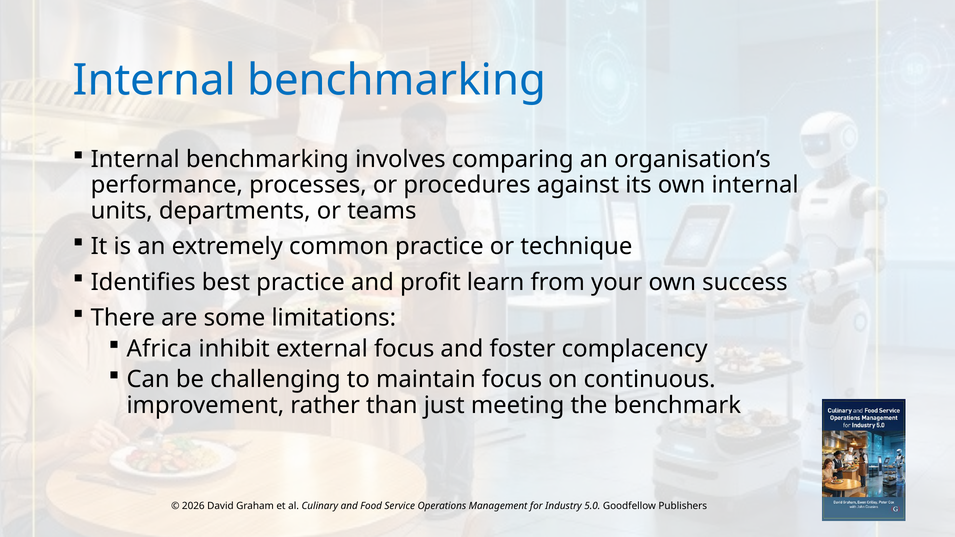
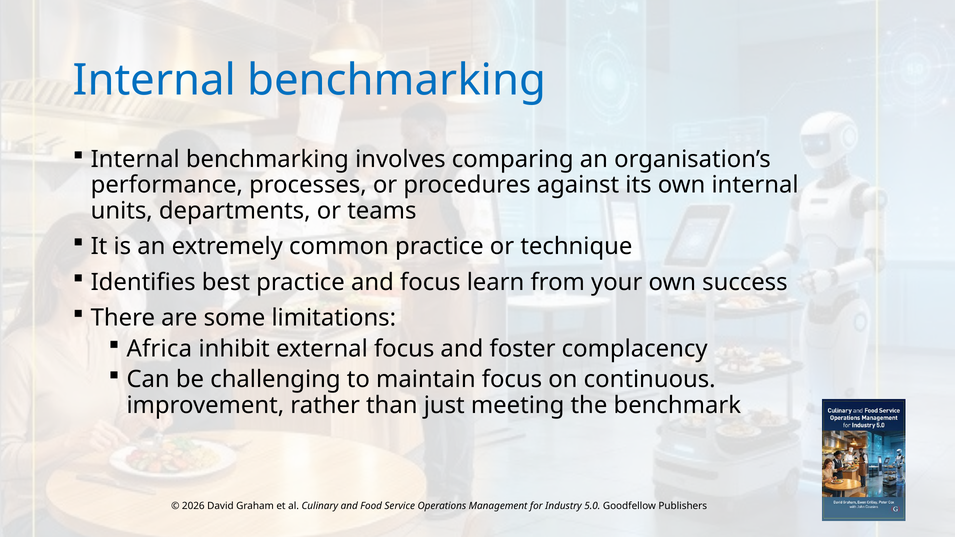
and profit: profit -> focus (430, 282)
